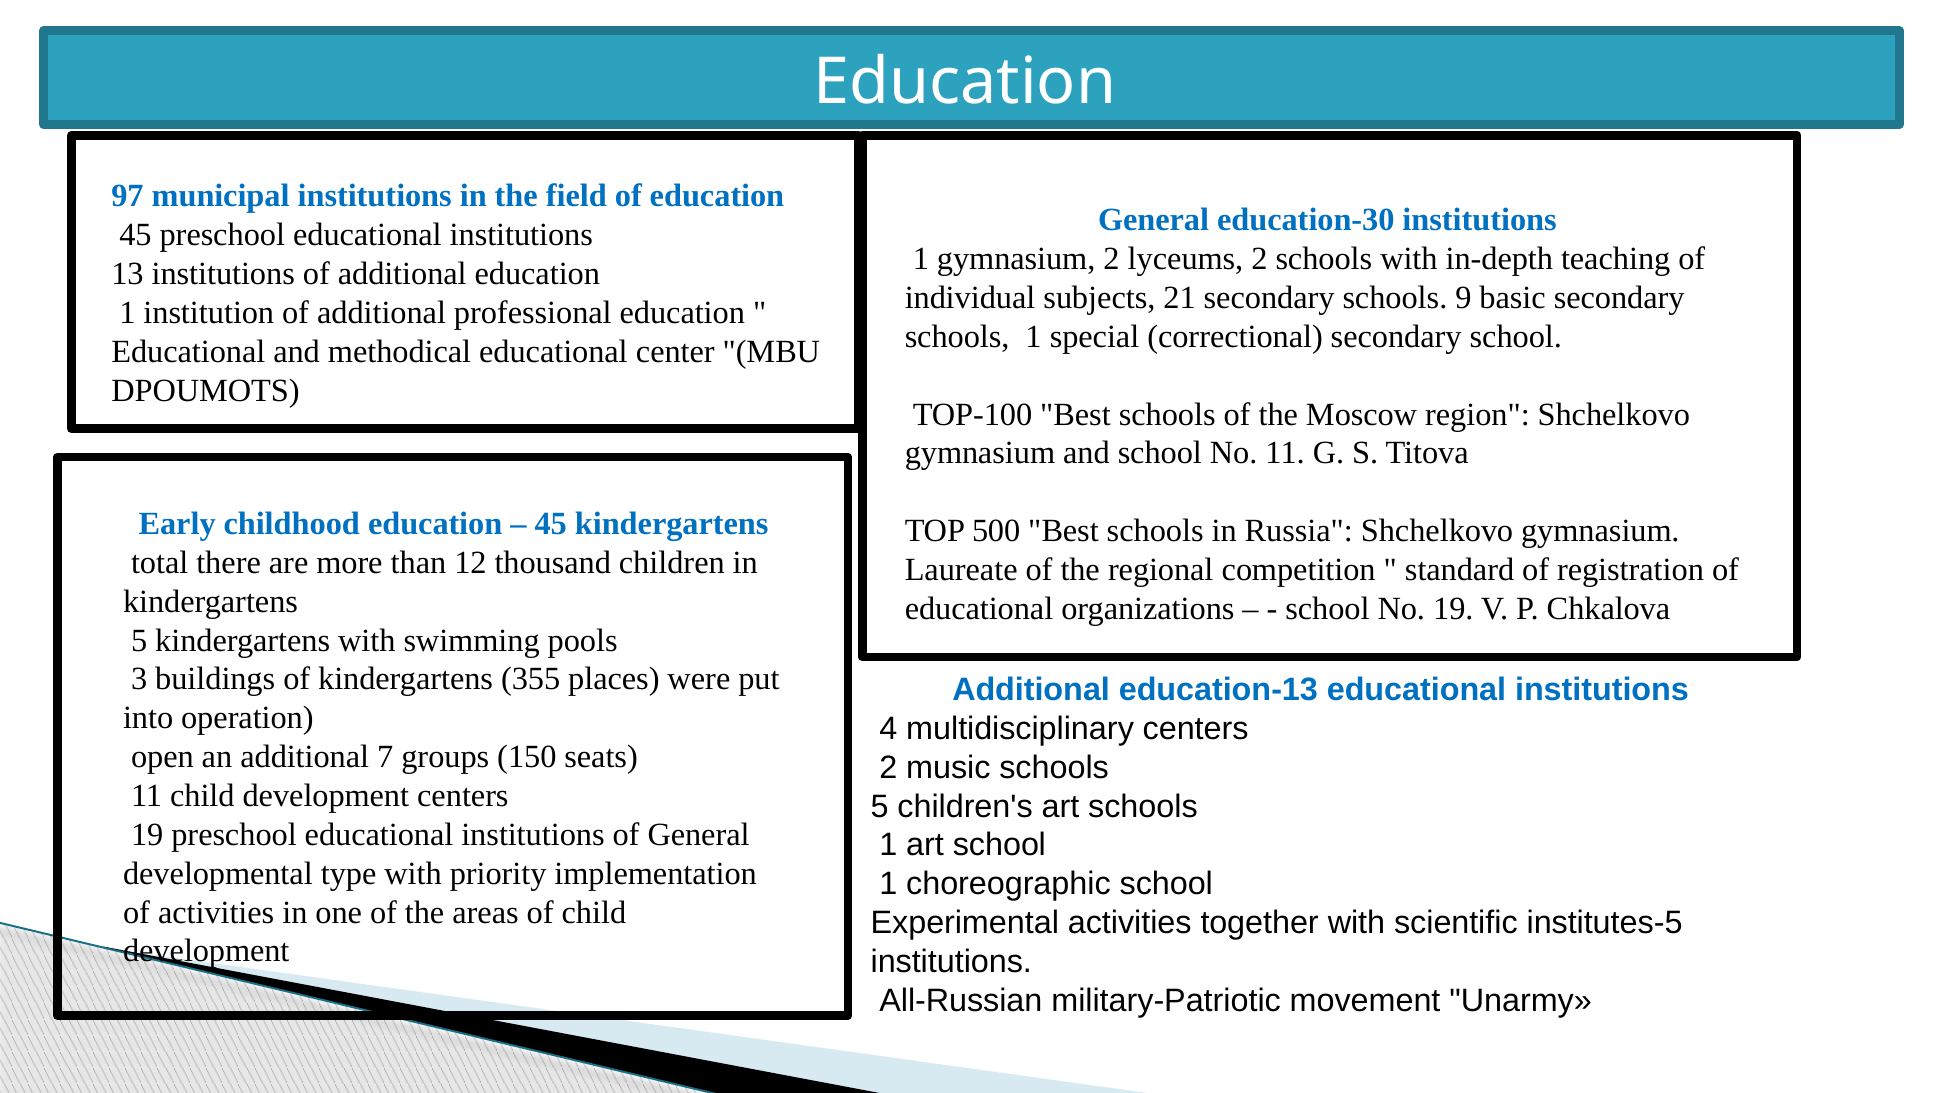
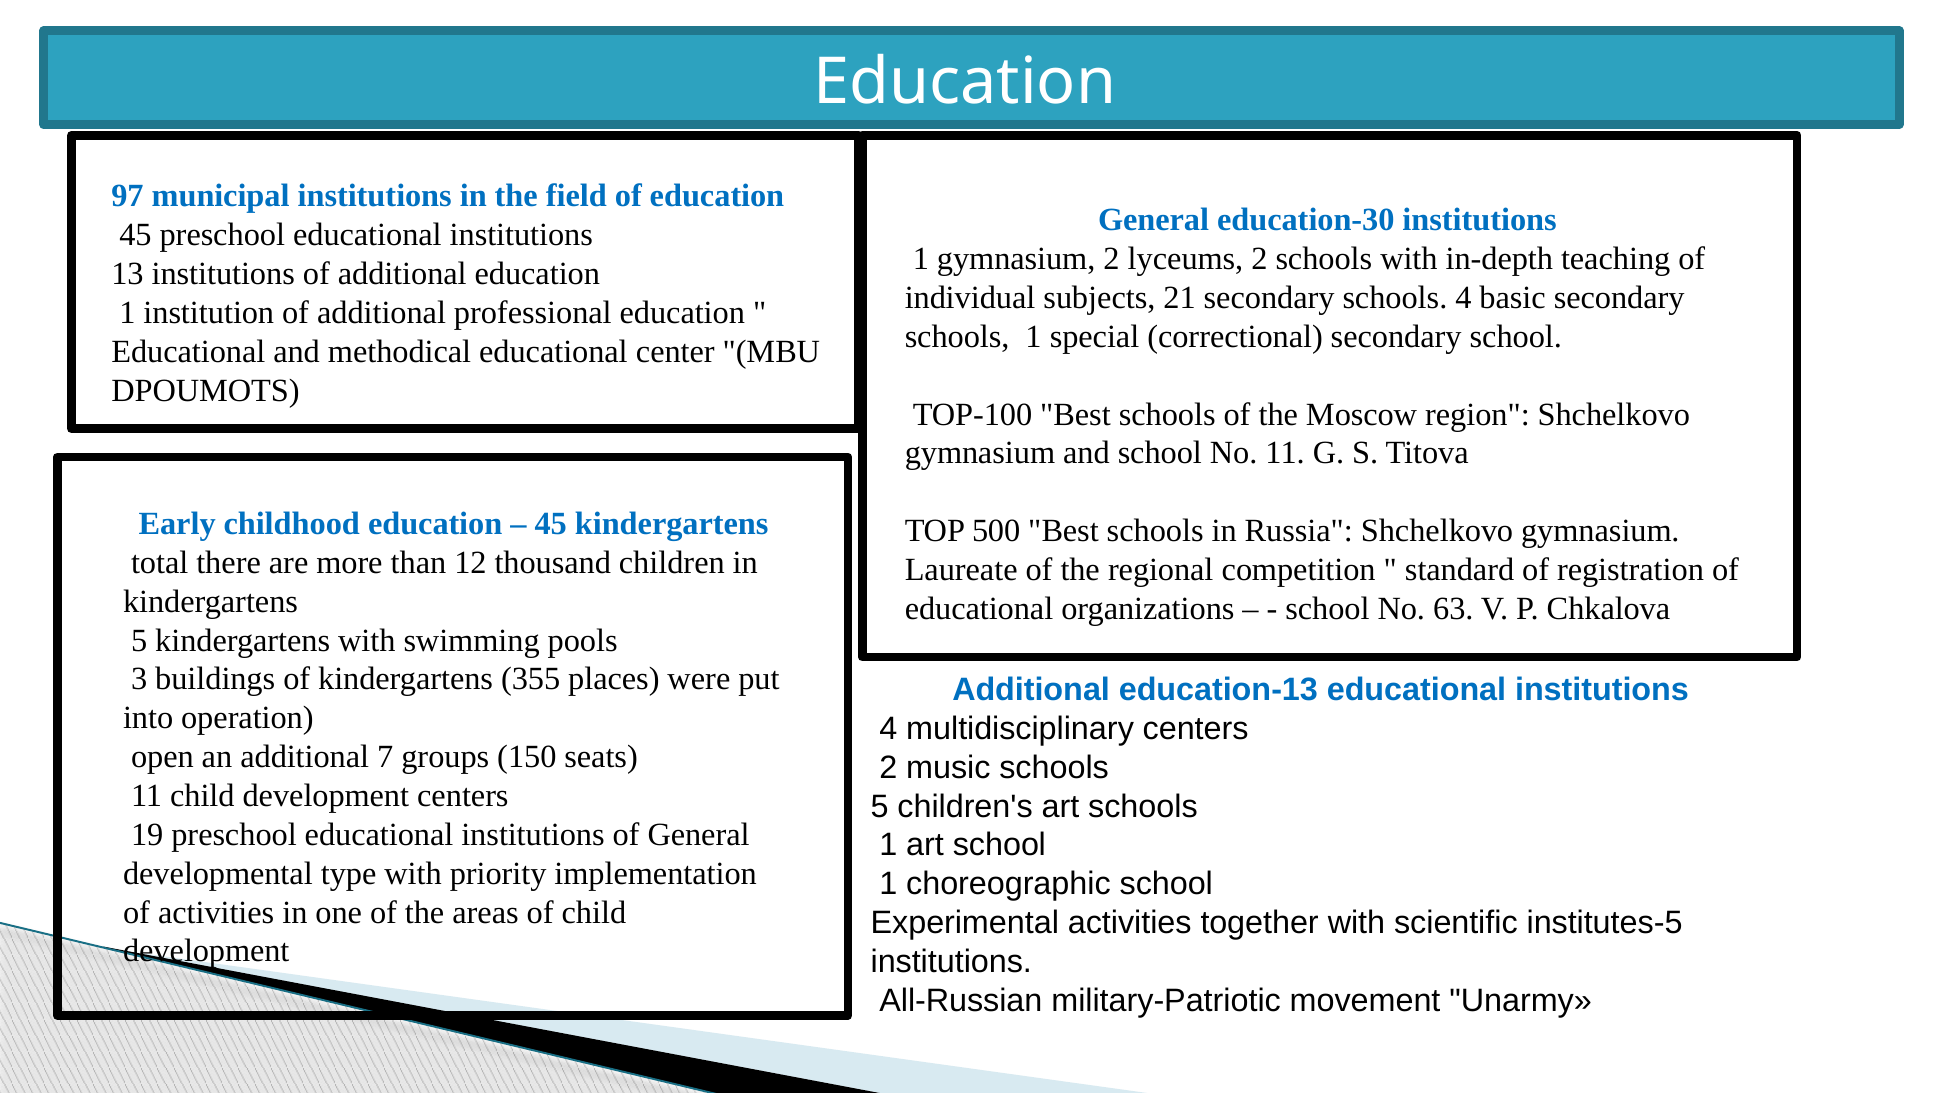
schools 9: 9 -> 4 (1463, 298)
No 19: 19 -> 63 (1453, 609)
